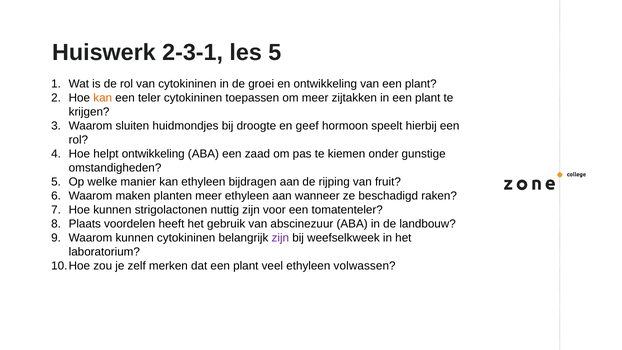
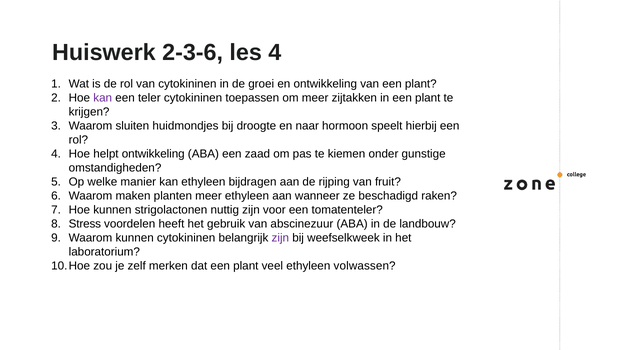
2-3-1: 2-3-1 -> 2-3-6 (193, 52)
les 5: 5 -> 4 (275, 52)
kan colour: orange -> purple (103, 98)
geef: geef -> naar (307, 126)
Plaats: Plaats -> Stress (85, 224)
